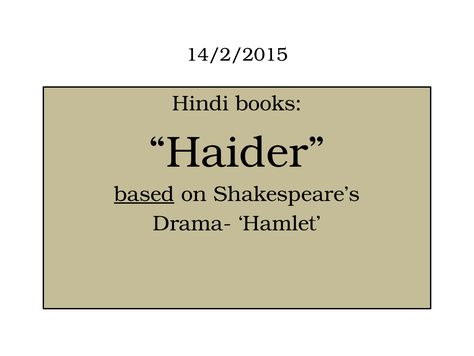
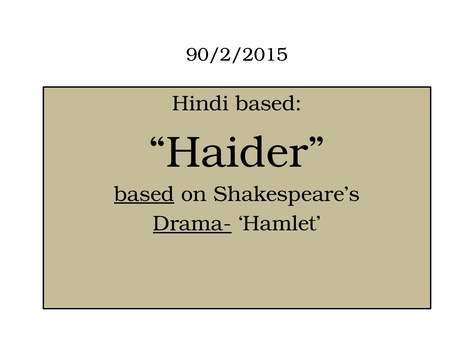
14/2/2015: 14/2/2015 -> 90/2/2015 (237, 55)
Hindi books: books -> based (269, 103)
Drama- underline: none -> present (192, 223)
